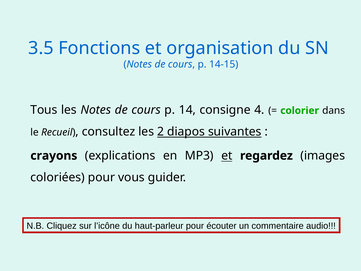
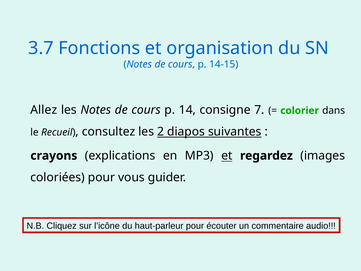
3.5: 3.5 -> 3.7 (41, 48)
Tous: Tous -> Allez (44, 110)
4: 4 -> 7 (259, 110)
